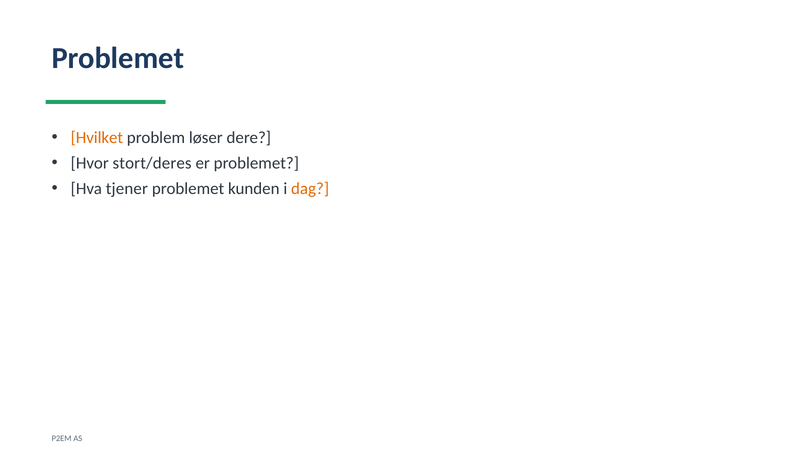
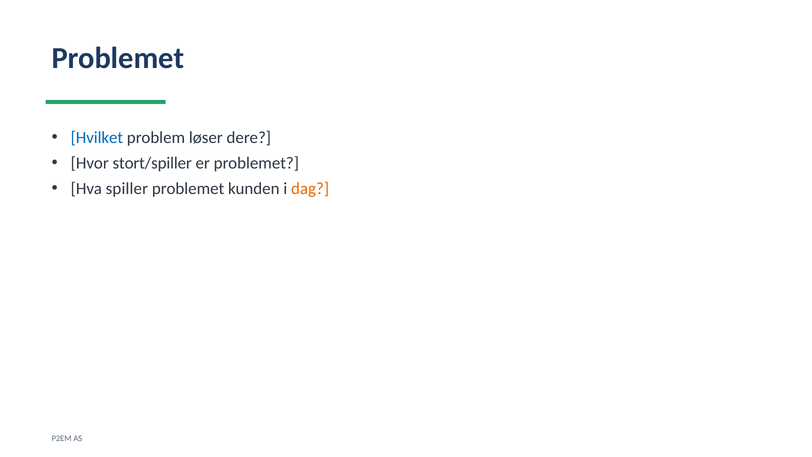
Hvilket colour: orange -> blue (97, 138)
stort/deres: stort/deres -> stort/spiller (152, 163)
tjener: tjener -> spiller (127, 188)
